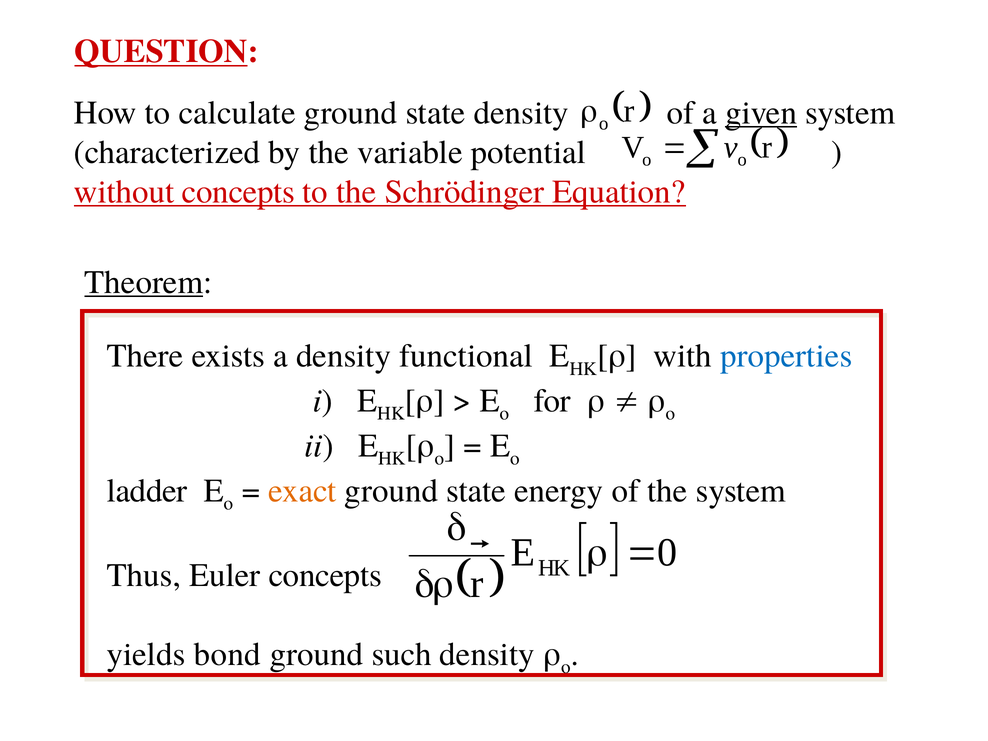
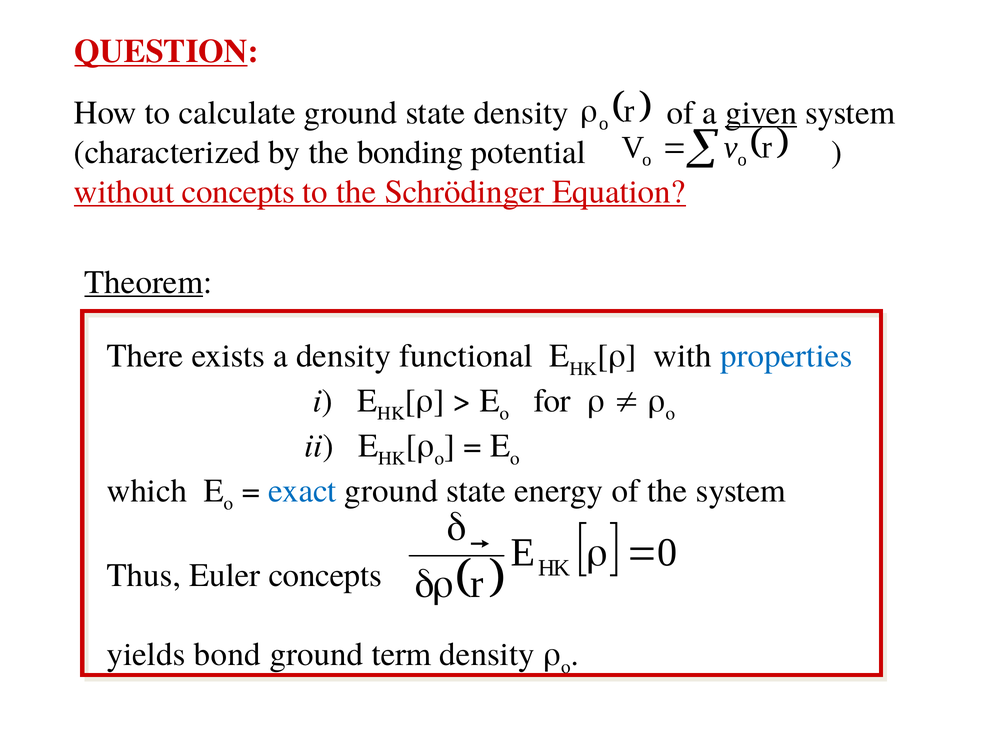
variable: variable -> bonding (410, 152)
ladder: ladder -> which (147, 491)
exact colour: orange -> blue (302, 491)
such: such -> term (402, 654)
